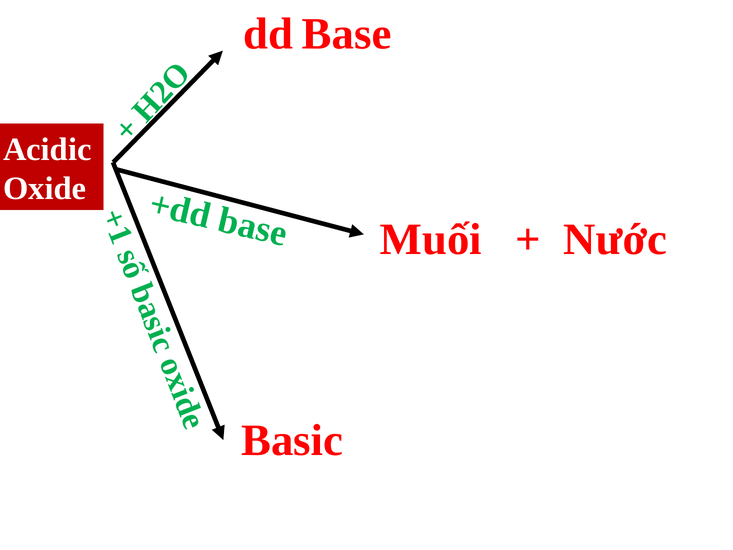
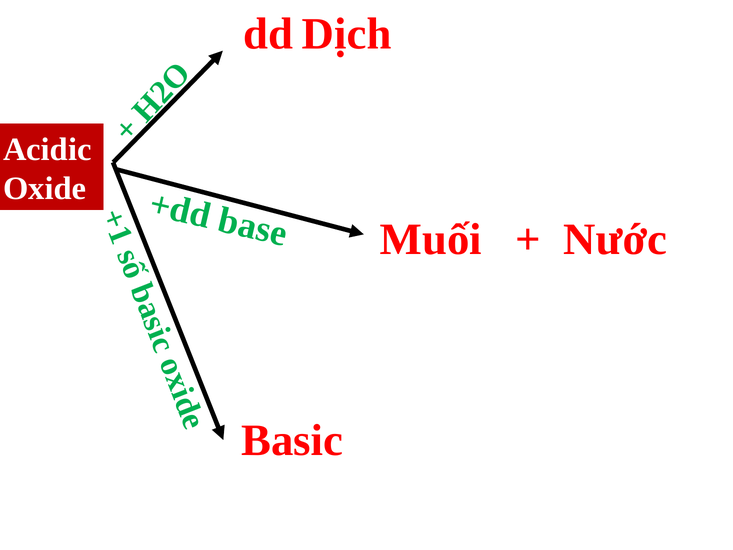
Base: Base -> Dịch (347, 34)
